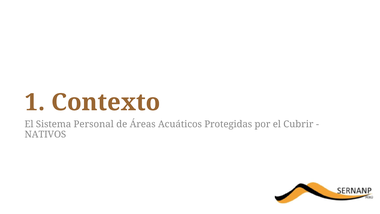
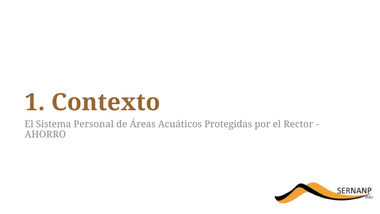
Cubrir: Cubrir -> Rector (298, 124)
NATIVOS: NATIVOS -> AHORRO (45, 134)
